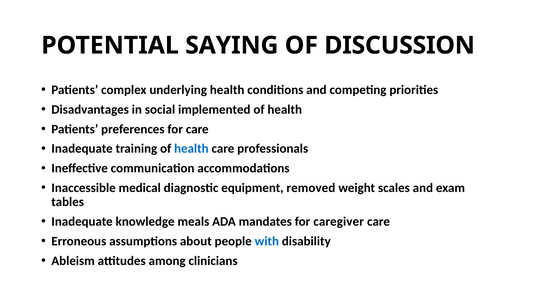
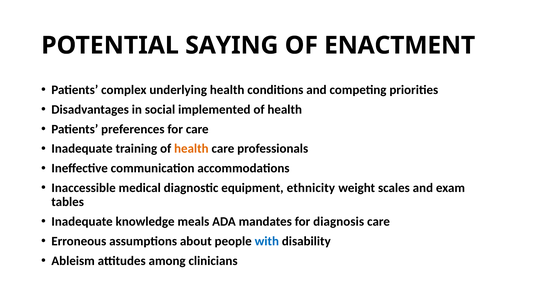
DISCUSSION: DISCUSSION -> ENACTMENT (400, 45)
health colour: blue -> orange (191, 149)
removed: removed -> ethnicity (311, 188)
caregiver: caregiver -> diagnosis (339, 222)
